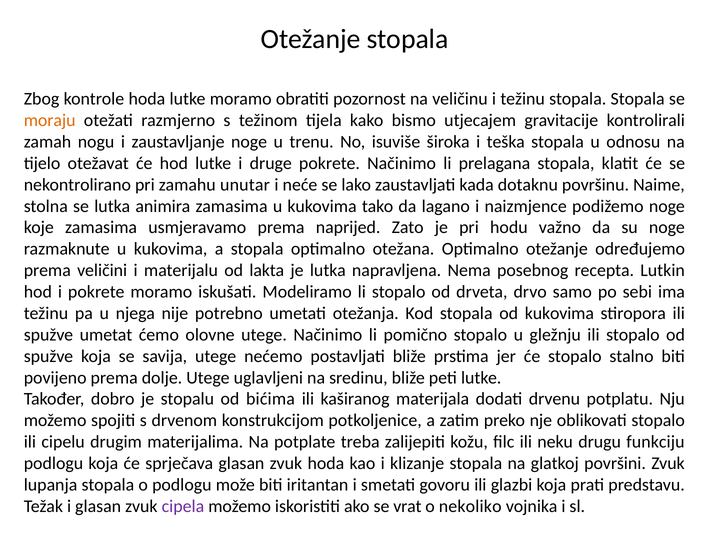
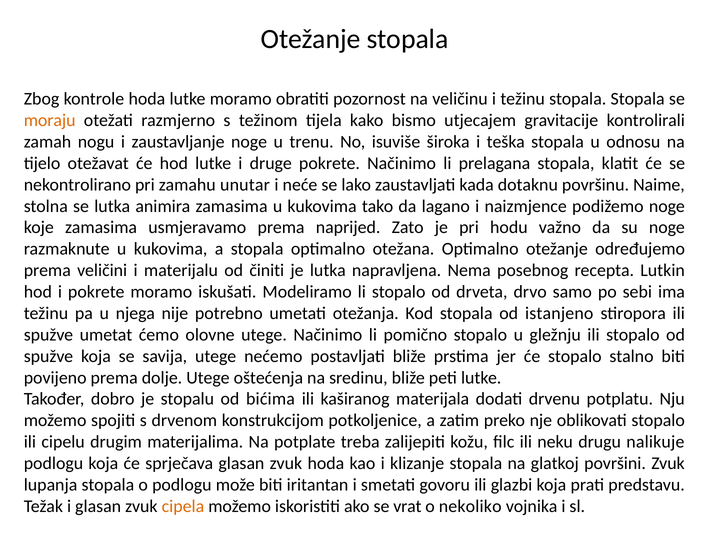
lakta: lakta -> činiti (267, 271)
od kukovima: kukovima -> istanjeno (559, 313)
uglavljeni: uglavljeni -> oštećenja (268, 378)
funkciju: funkciju -> nalikuje (655, 442)
cipela colour: purple -> orange (183, 507)
